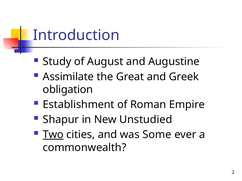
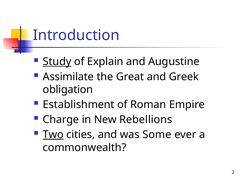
Study underline: none -> present (57, 62)
August: August -> Explain (105, 62)
Shapur: Shapur -> Charge (61, 120)
Unstudied: Unstudied -> Rebellions (146, 120)
